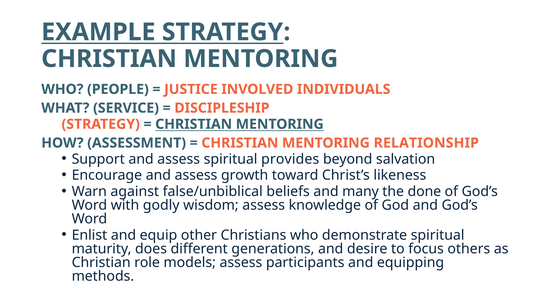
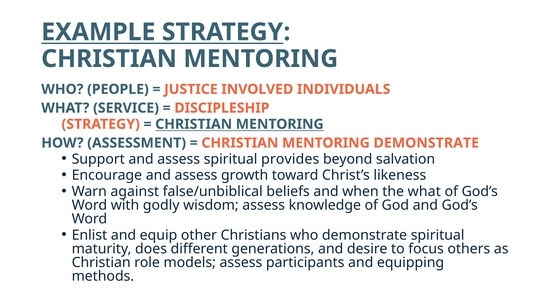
MENTORING RELATIONSHIP: RELATIONSHIP -> DEMONSTRATE (426, 143)
many: many -> when (360, 192)
the done: done -> what (424, 192)
